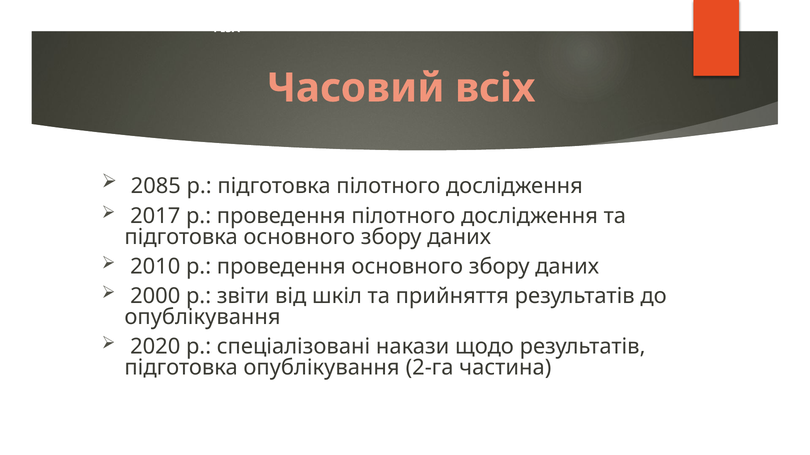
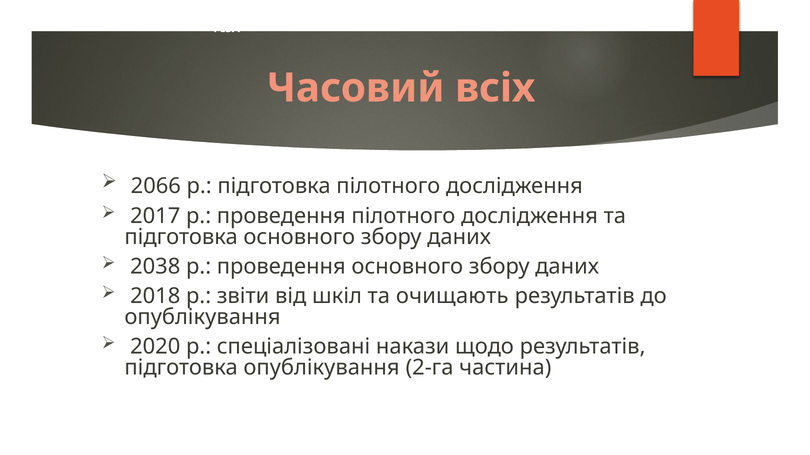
2085: 2085 -> 2066 (156, 186)
2010: 2010 -> 2038 (155, 267)
2000: 2000 -> 2018 (155, 296)
прийняття: прийняття -> очищають (452, 296)
